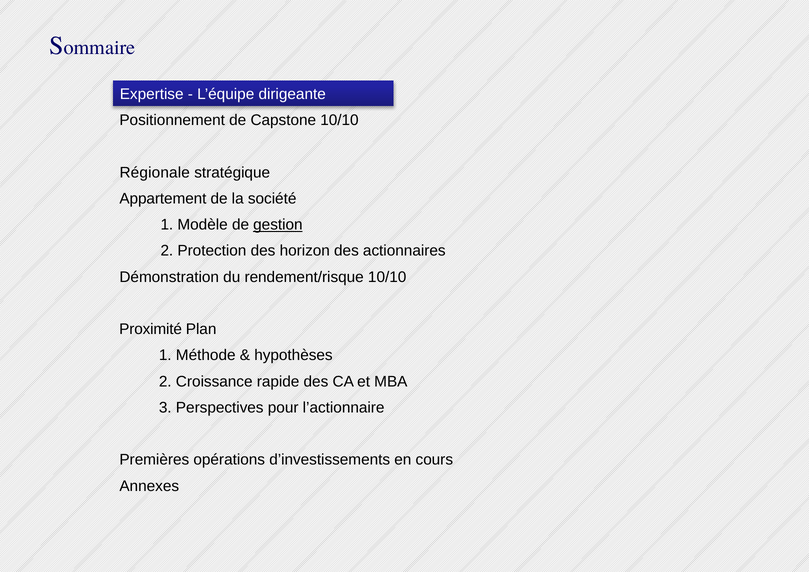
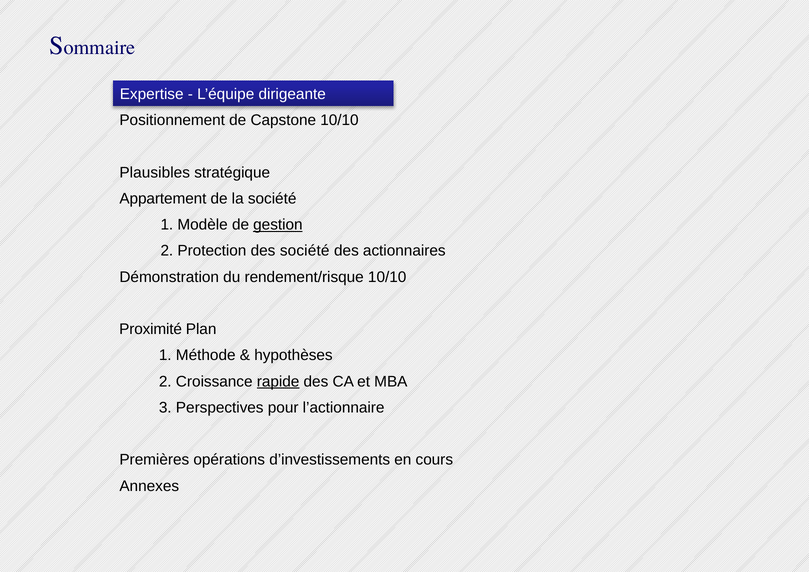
Régionale: Régionale -> Plausibles (155, 173)
des horizon: horizon -> société (305, 251)
rapide underline: none -> present (278, 382)
